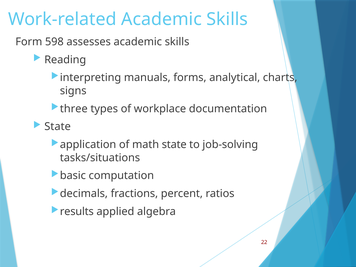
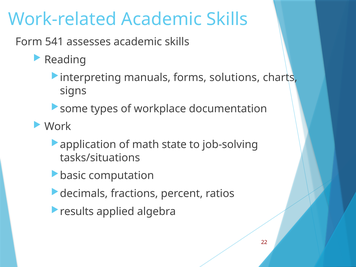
598: 598 -> 541 (54, 42)
analytical: analytical -> solutions (235, 78)
three: three -> some (74, 109)
State: State -> Work (58, 127)
